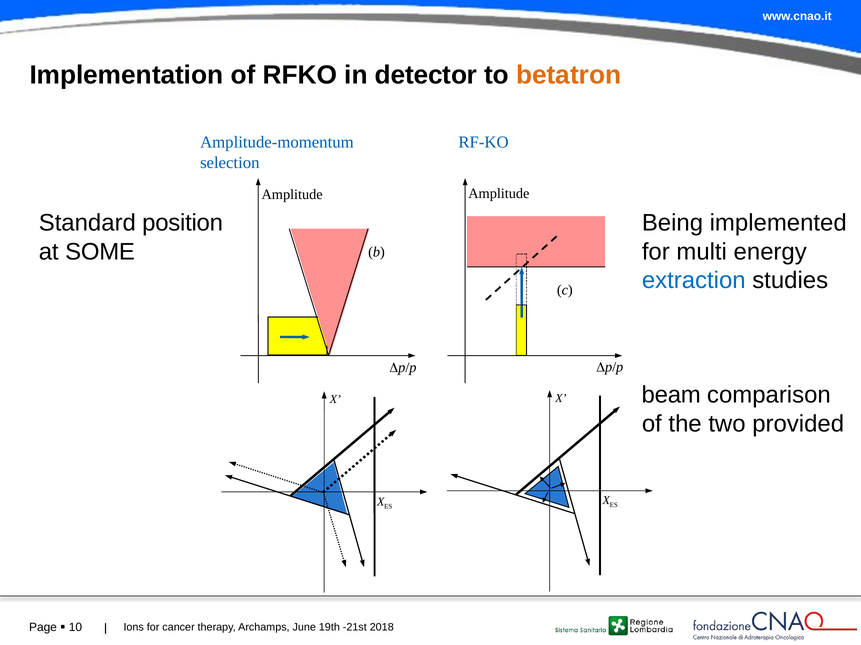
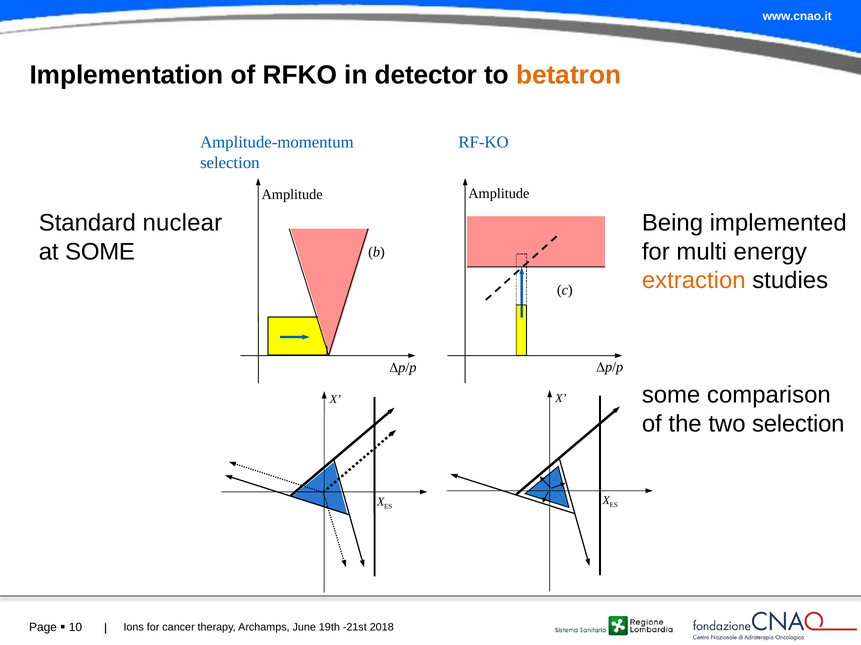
position: position -> nuclear (182, 223)
extraction colour: blue -> orange (694, 281)
beam: beam -> some (671, 396)
two provided: provided -> selection (798, 424)
